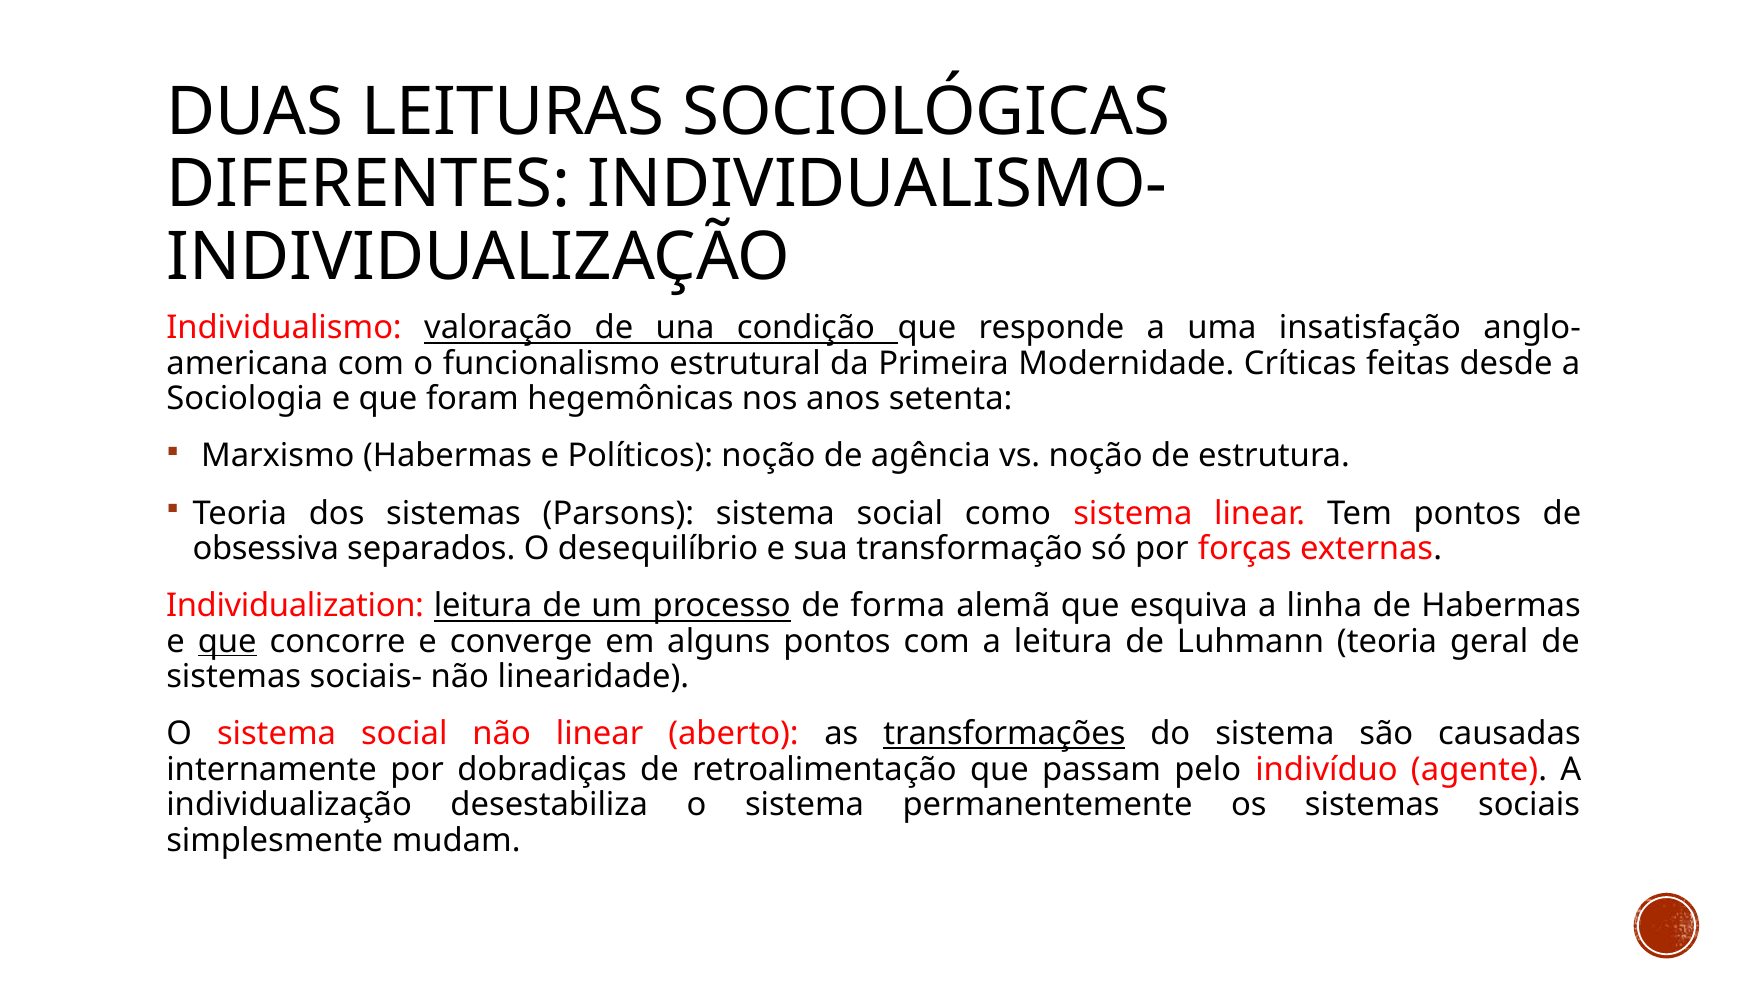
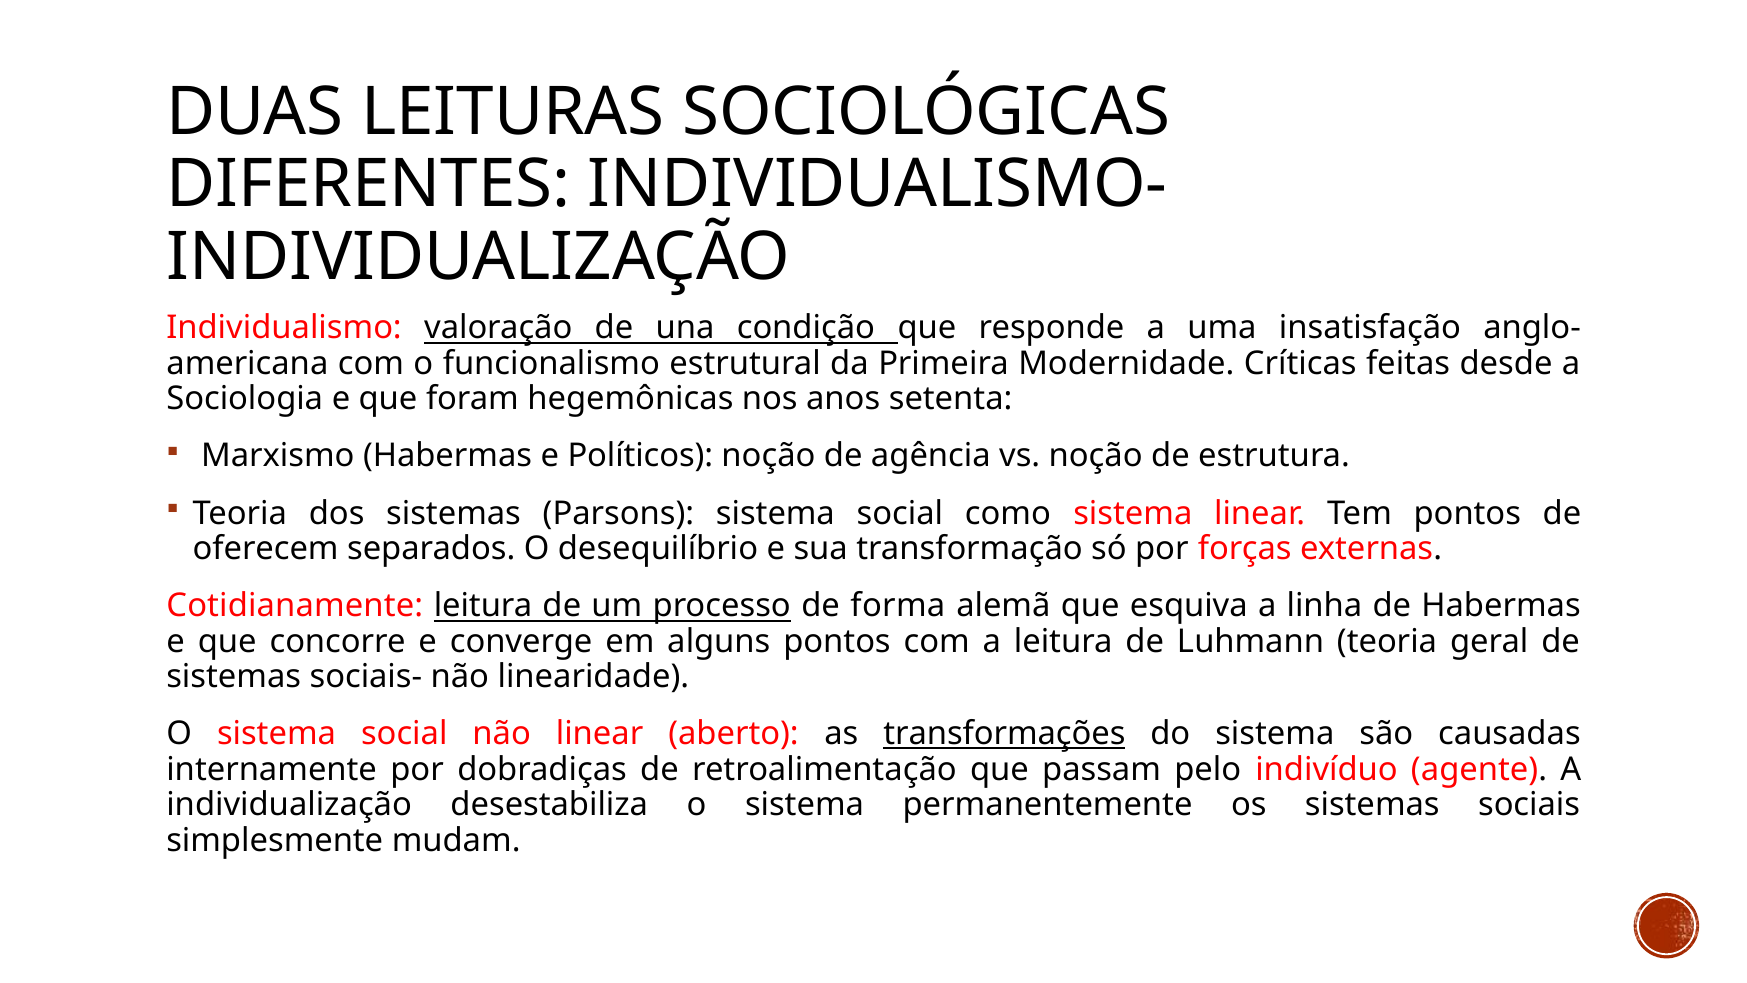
obsessiva: obsessiva -> oferecem (266, 549)
Individualization: Individualization -> Cotidianamente (295, 606)
que underline: present -> none (227, 641)
